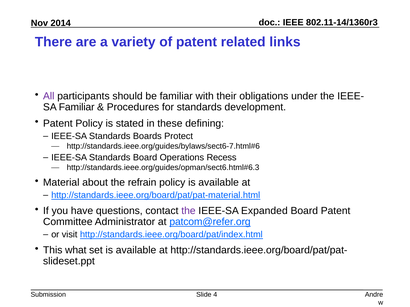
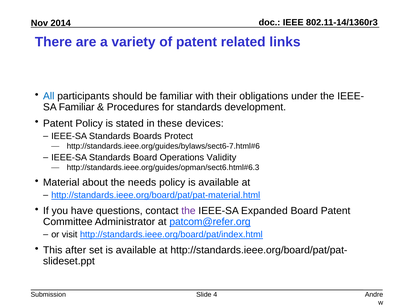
All colour: purple -> blue (49, 96)
defining: defining -> devices (205, 124)
Recess: Recess -> Validity (221, 158)
refrain: refrain -> needs (142, 183)
what: what -> after (76, 251)
